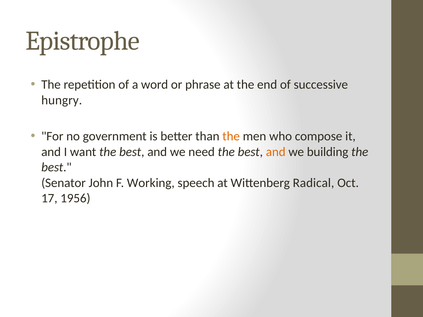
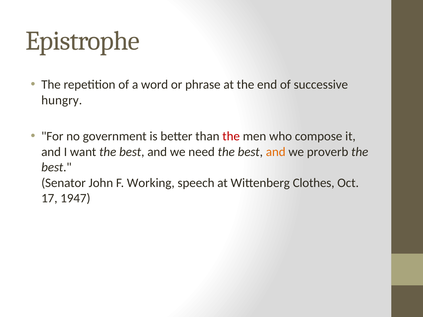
the colour: orange -> red (231, 136)
building: building -> proverb (328, 152)
Radical: Radical -> Clothes (314, 183)
1956: 1956 -> 1947 (75, 198)
